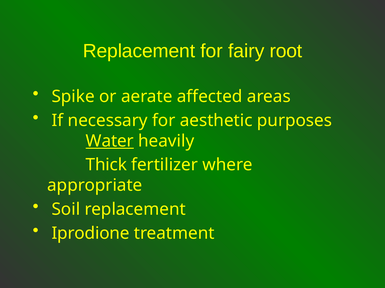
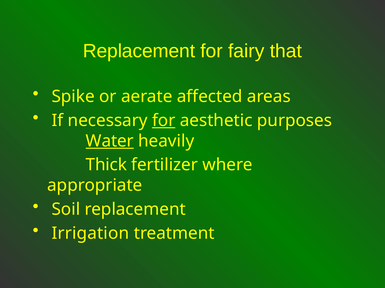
root: root -> that (286, 51)
for underline: none -> present (164, 121)
Iprodione: Iprodione -> Irrigation (90, 234)
